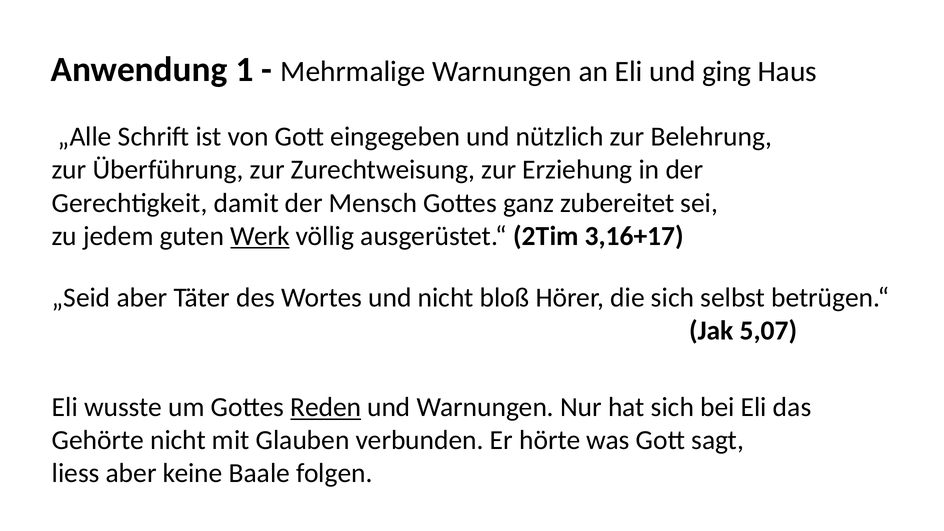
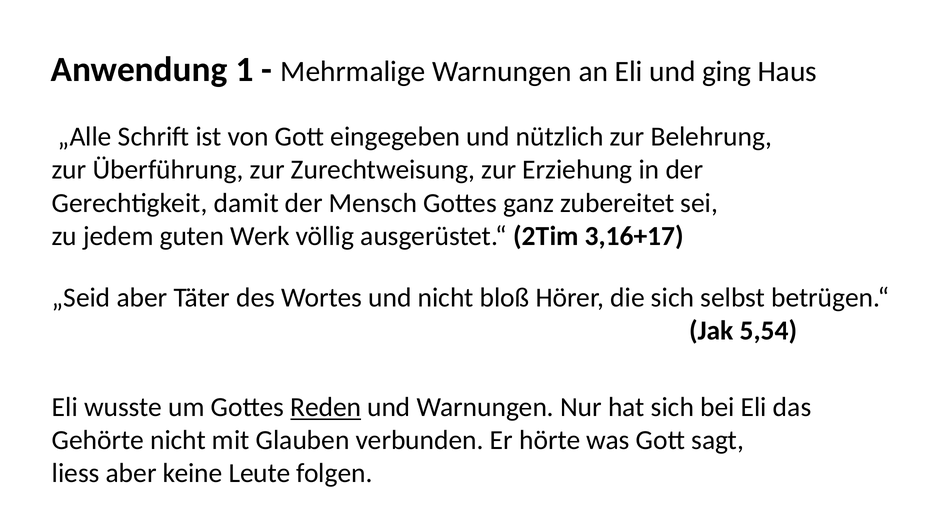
Werk underline: present -> none (260, 236)
5,07: 5,07 -> 5,54 (768, 331)
Baale: Baale -> Leute (260, 473)
